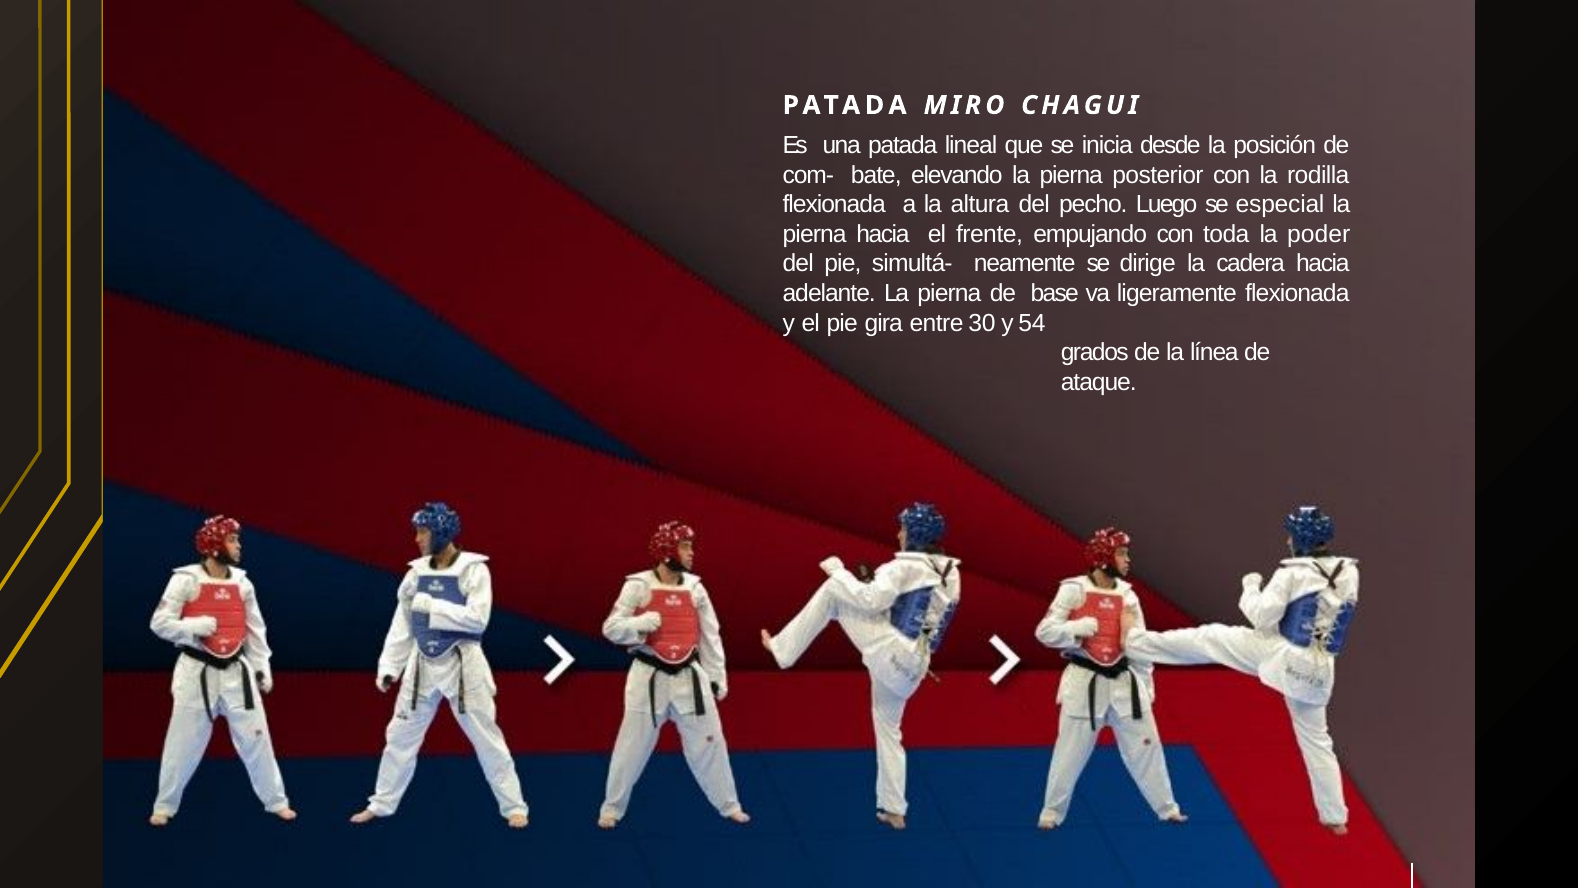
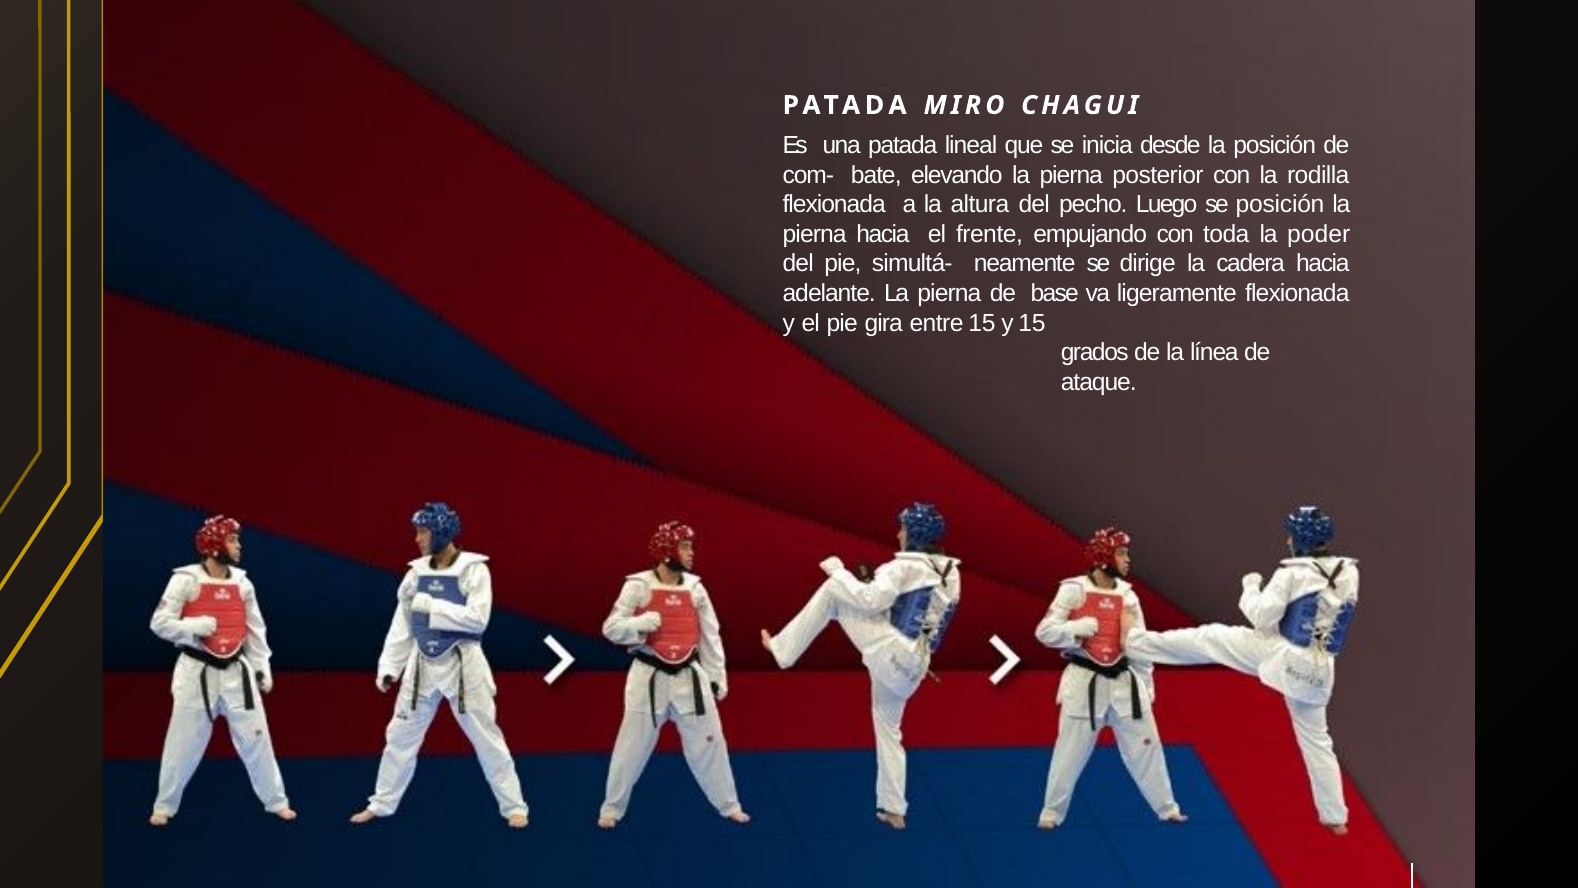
se especial: especial -> posición (1280, 204)
entre 30: 30 -> 15 (982, 323)
y 54: 54 -> 15 (1032, 323)
